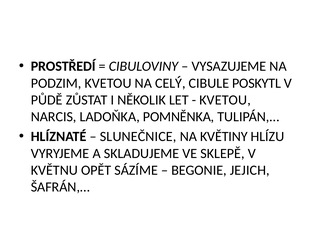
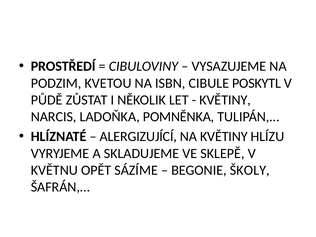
CELÝ: CELÝ -> ISBN (170, 83)
KVETOU: KVETOU -> KVĚTINY (225, 100)
SLUNEČNICE: SLUNEČNICE -> ALERGIZUJÍCÍ (138, 137)
JEJICH: JEJICH -> ŠKOLY (250, 170)
